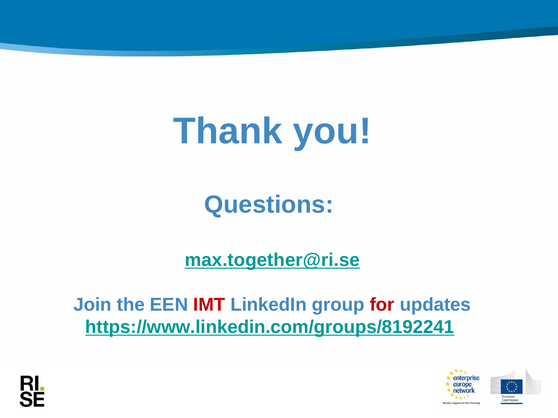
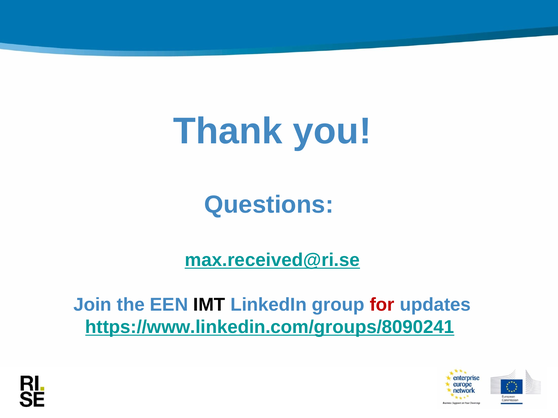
max.together@ri.se: max.together@ri.se -> max.received@ri.se (272, 260)
IMT colour: red -> black (209, 305)
https://www.linkedin.com/groups/8192241: https://www.linkedin.com/groups/8192241 -> https://www.linkedin.com/groups/8090241 (270, 327)
